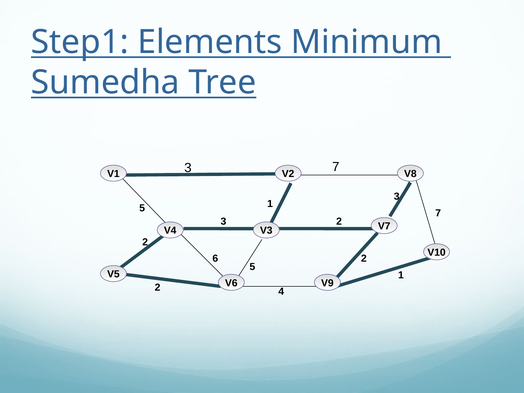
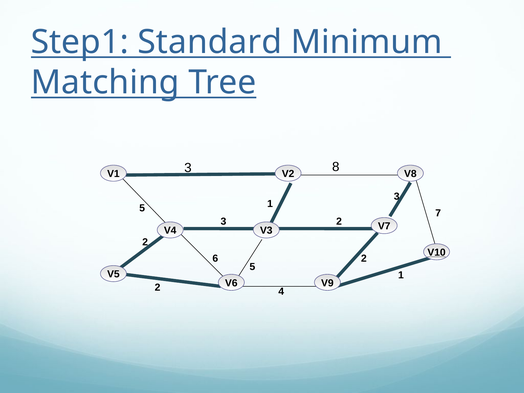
Elements: Elements -> Standard (210, 42)
Sumedha: Sumedha -> Matching (105, 82)
7: 7 -> 8 (336, 167)
V10 underline: none -> present (437, 252)
